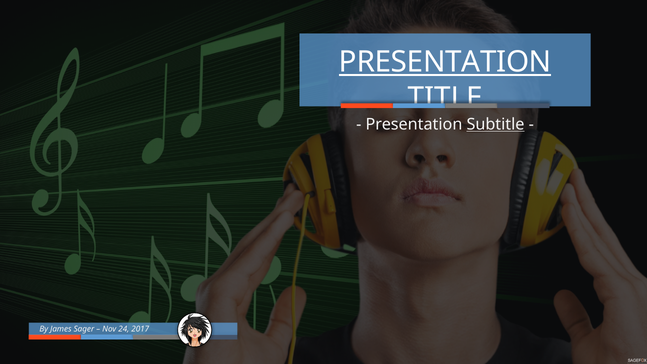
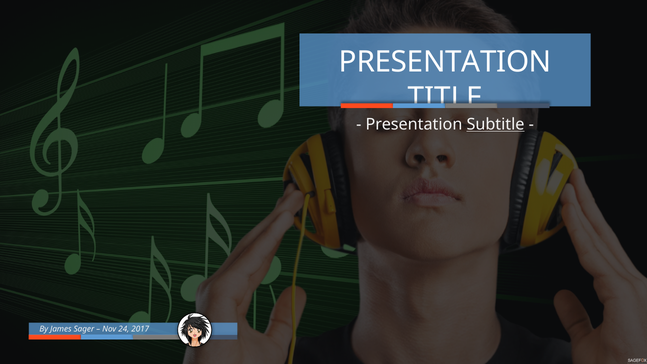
PRESENTATION underline: present -> none (445, 62)
